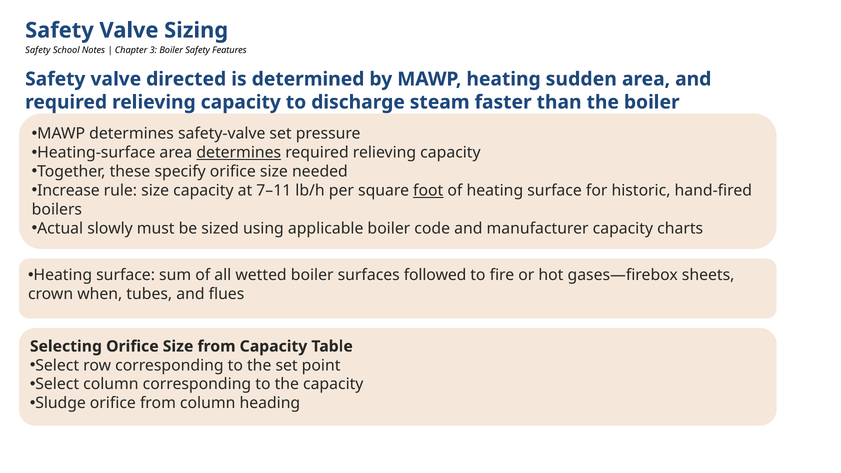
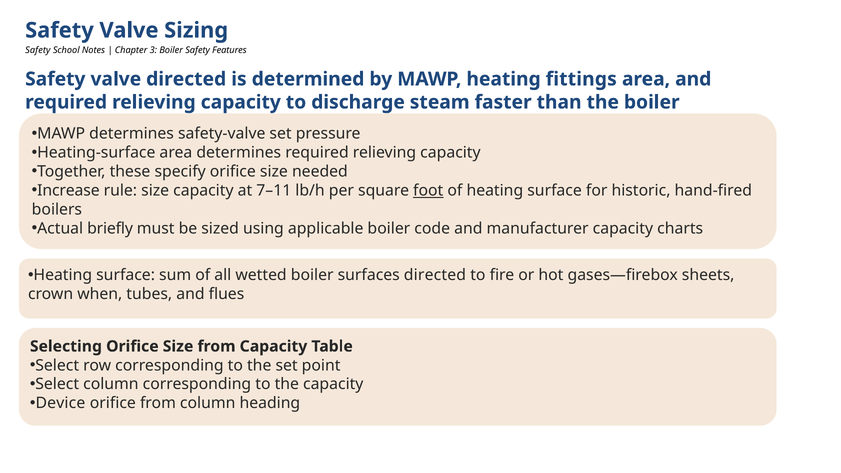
sudden: sudden -> fittings (581, 79)
determines underline: present -> none (239, 153)
slowly: slowly -> briefly (110, 229)
surfaces followed: followed -> directed (435, 275)
Sludge: Sludge -> Device (60, 404)
